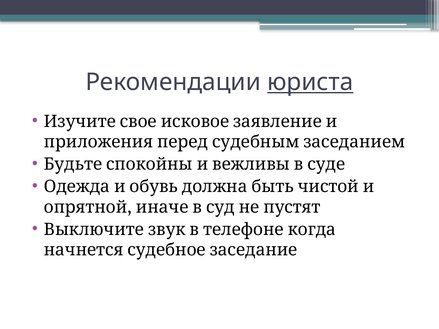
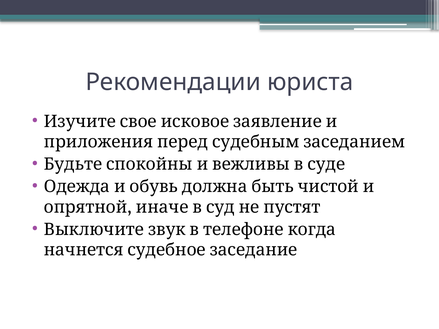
юриста underline: present -> none (310, 82)
